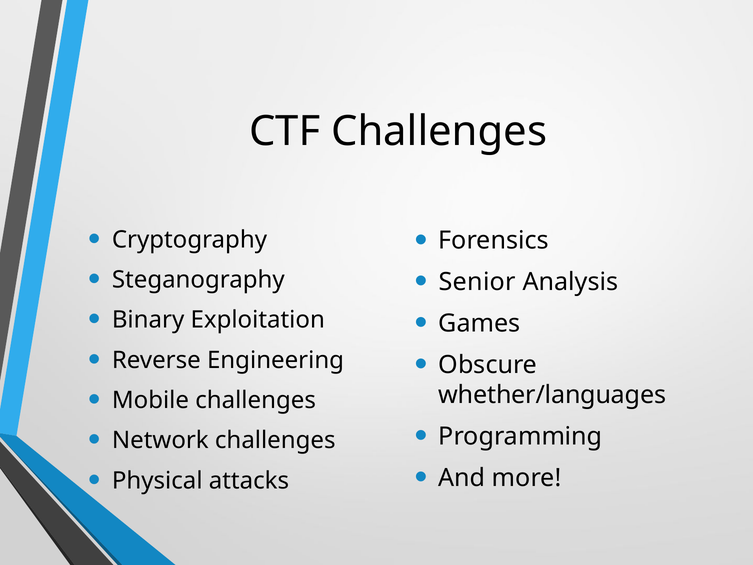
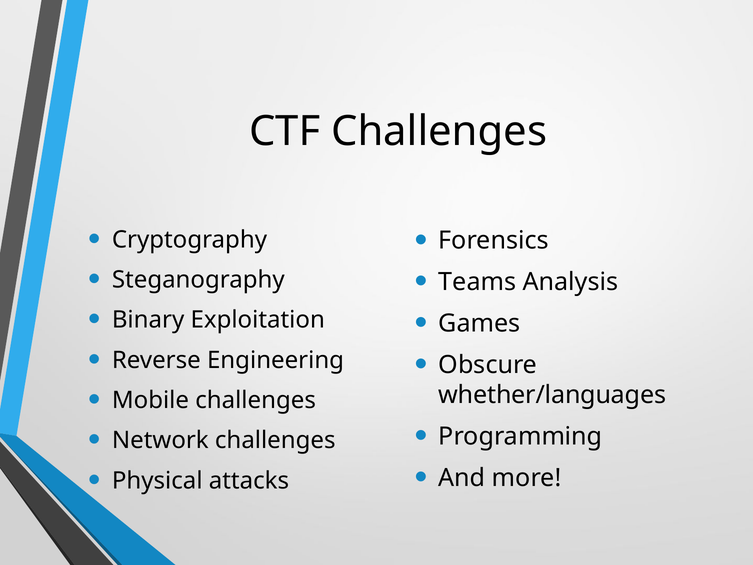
Senior: Senior -> Teams (477, 282)
